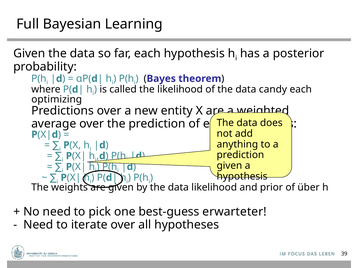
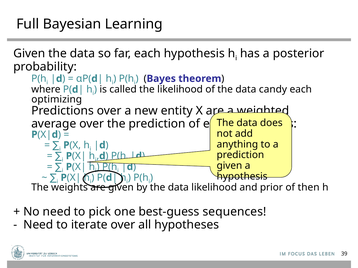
über: über -> then (309, 188)
erwarteter: erwarteter -> sequences (235, 212)
